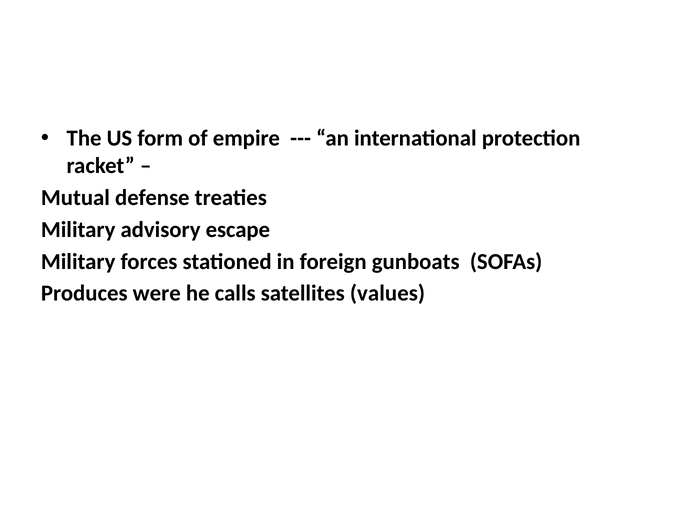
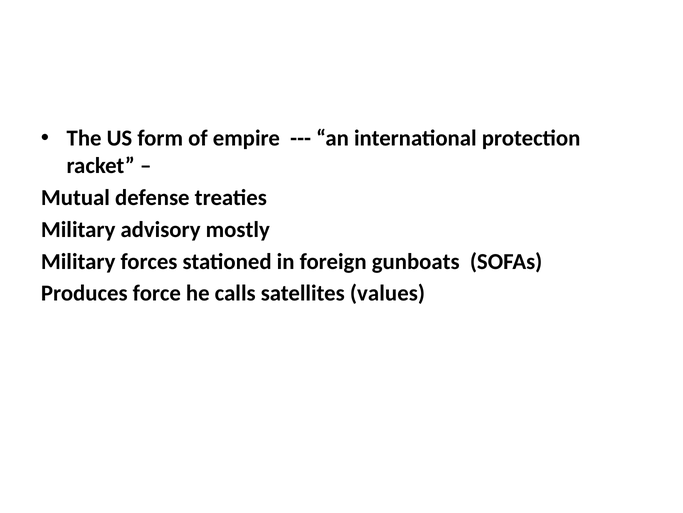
escape: escape -> mostly (238, 229)
were: were -> force (157, 293)
